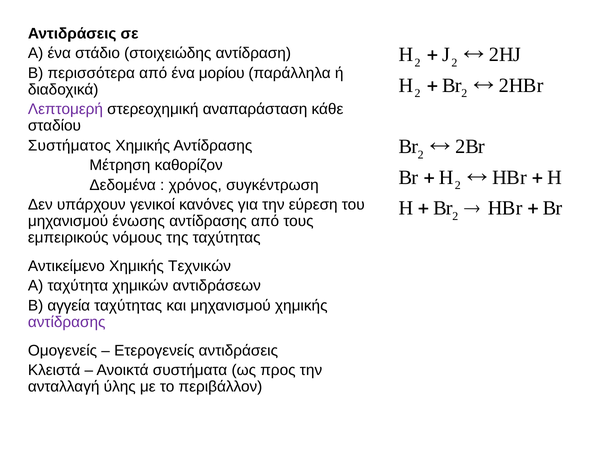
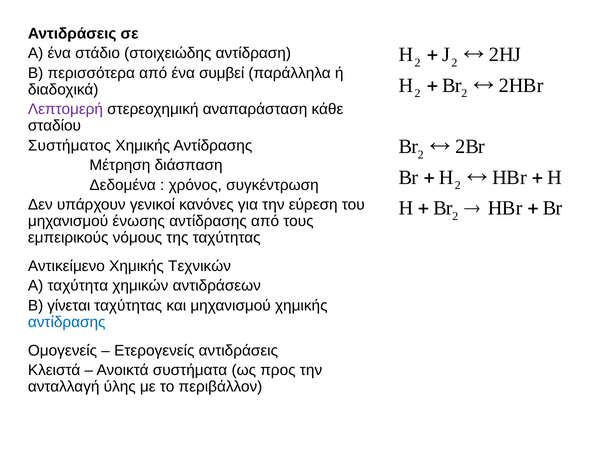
μορίου: μορίου -> συμβεί (222, 73)
καθορίζον: καθορίζον -> διάσπαση (189, 165)
αγγεία: αγγεία -> γίνεται (69, 306)
αντίδρασης colour: purple -> blue (67, 322)
